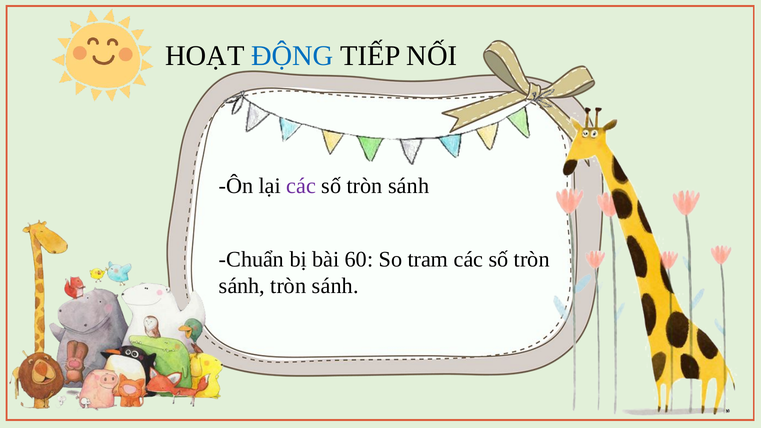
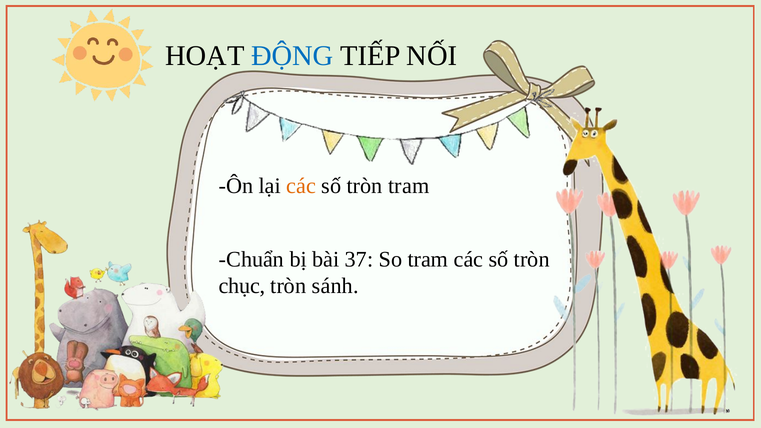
các colour: purple -> orange (301, 186)
sánh: sánh -> tram (409, 186)
60: 60 -> 37 (359, 260)
sánh: sánh -> chục (242, 286)
